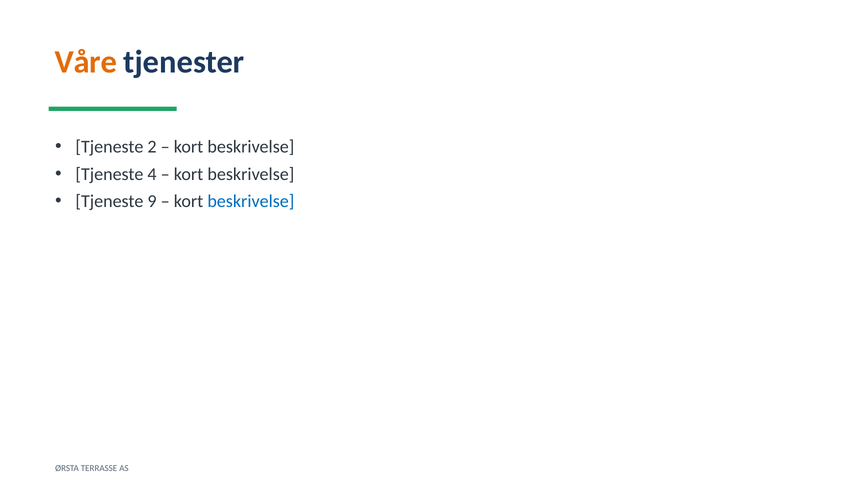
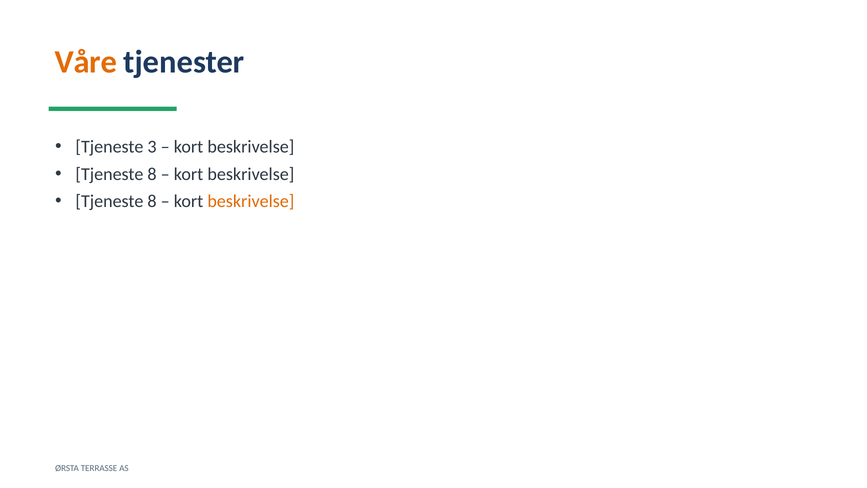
2: 2 -> 3 (152, 147)
4: 4 -> 8 (152, 174)
9: 9 -> 8 (152, 201)
beskrivelse colour: blue -> orange (251, 201)
